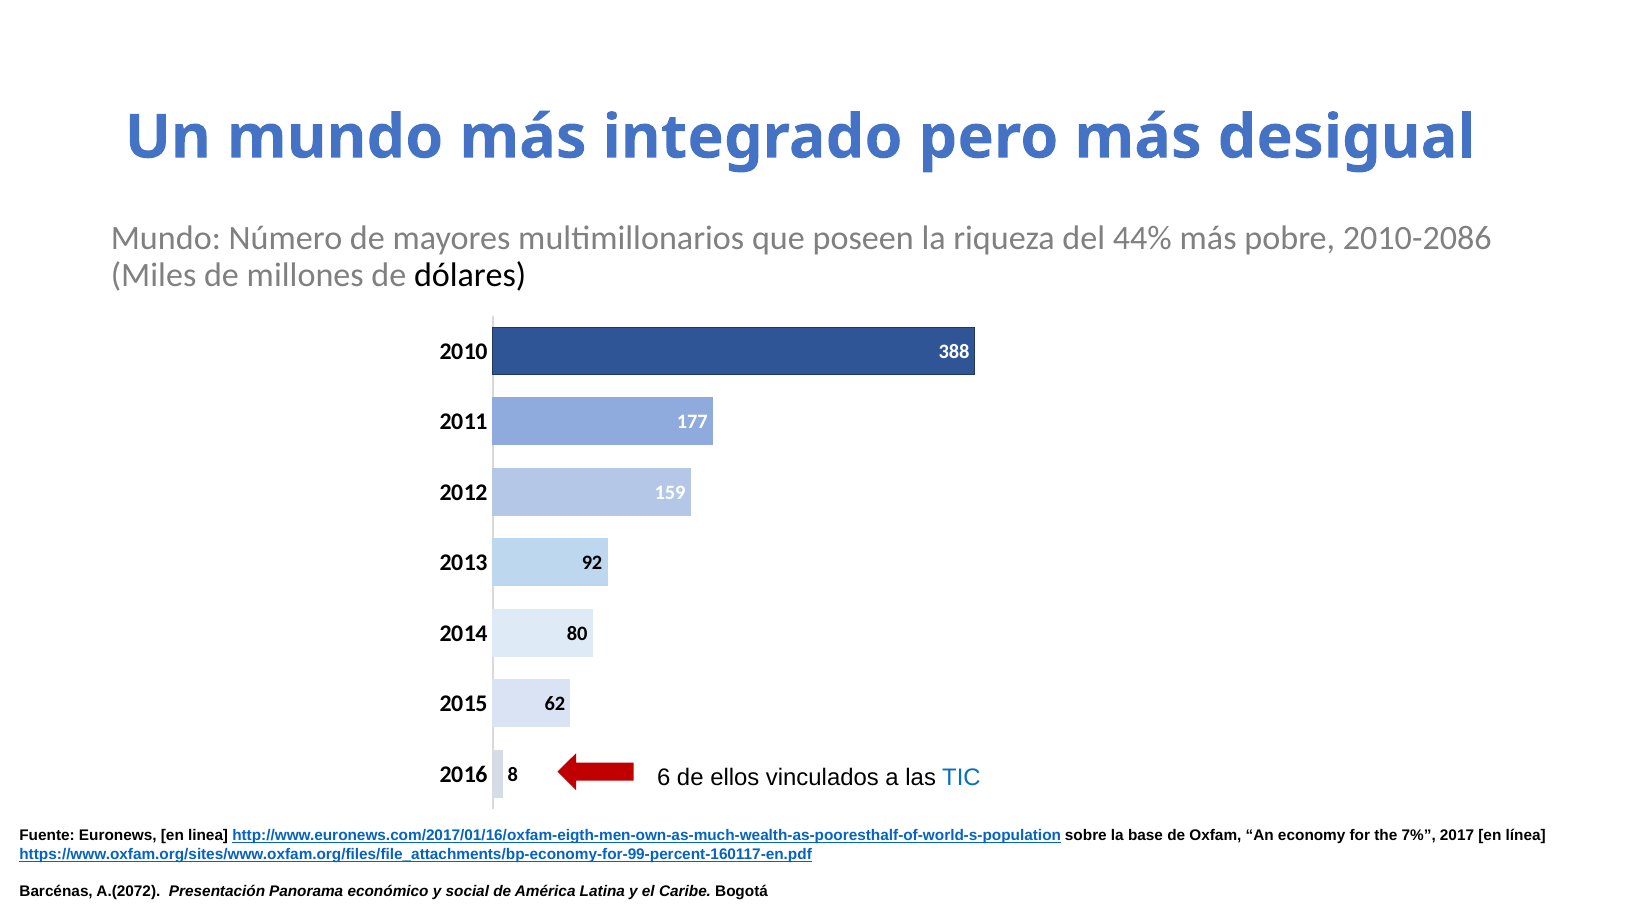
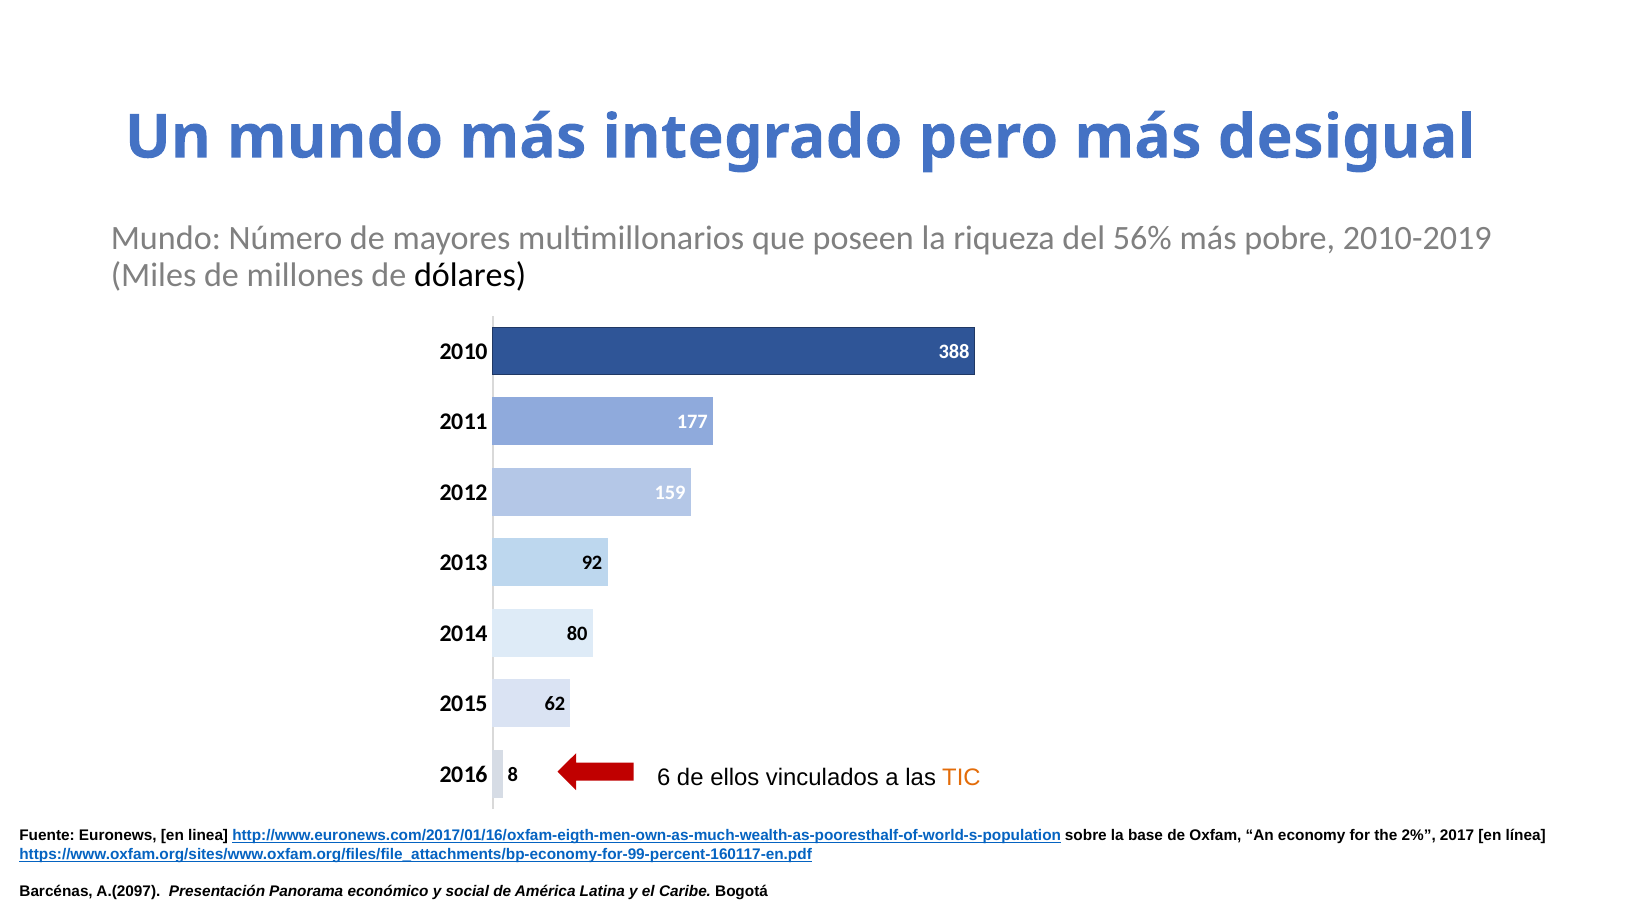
44%: 44% -> 56% (1142, 238)
2010-2086: 2010-2086 -> 2010-2019 (1417, 238)
TIC colour: blue -> orange (961, 777)
7%: 7% -> 2% (1419, 836)
A.(2072: A.(2072 -> A.(2097 (128, 891)
